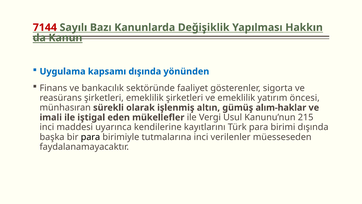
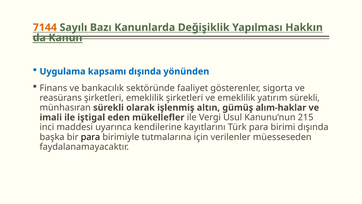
7144 colour: red -> orange (45, 27)
yatırım öncesi: öncesi -> sürekli (305, 98)
tutmalarına inci: inci -> için (201, 137)
